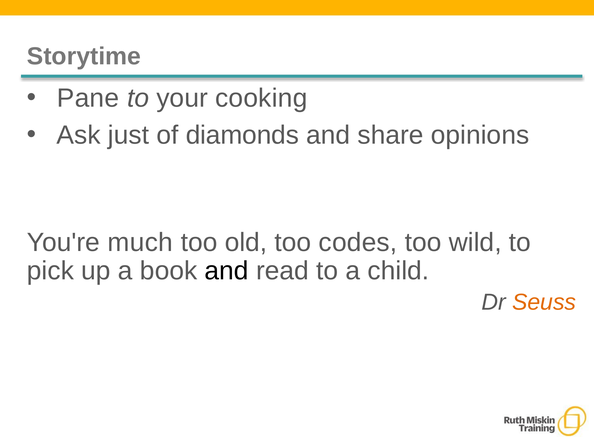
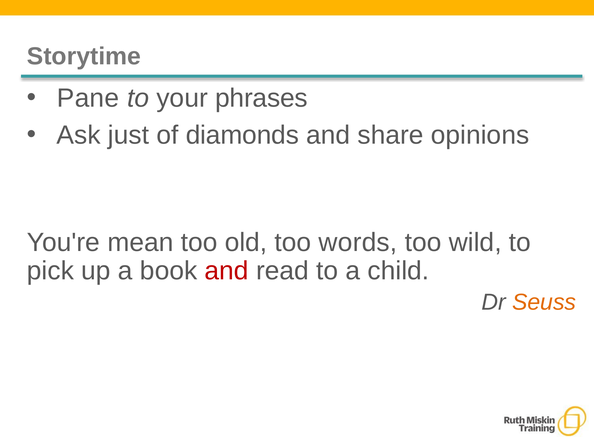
cooking: cooking -> phrases (261, 98)
much: much -> mean (140, 243)
codes: codes -> words (358, 243)
and colour: black -> red (227, 271)
